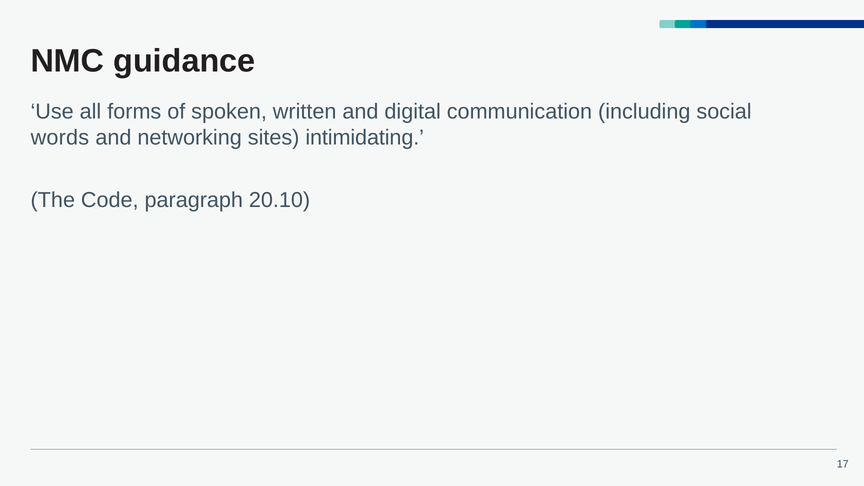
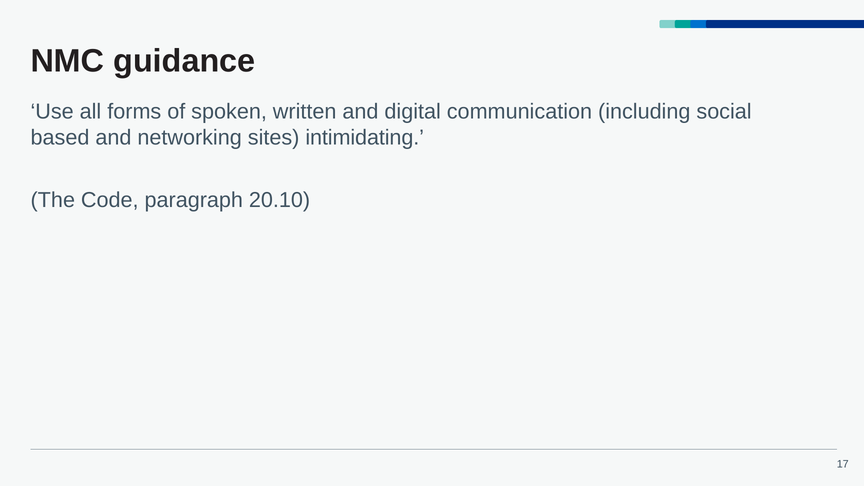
words: words -> based (60, 138)
